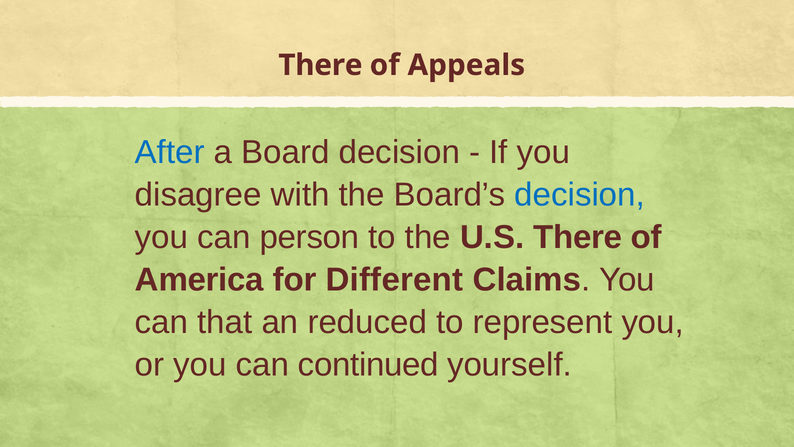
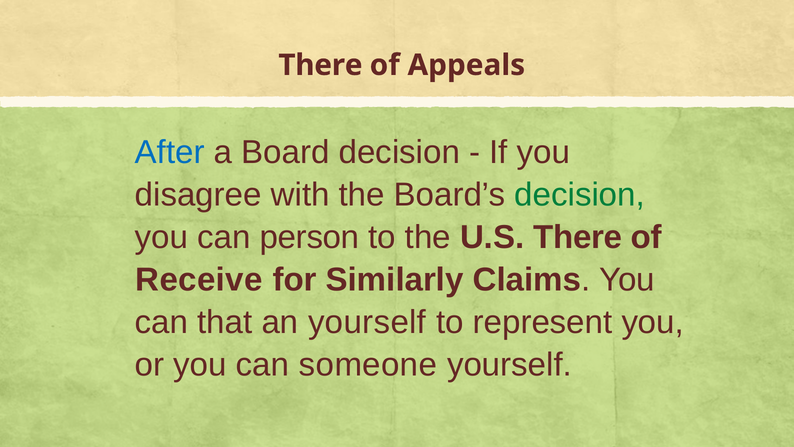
decision colour: blue -> green (580, 194)
America: America -> Receive (199, 279)
Different: Different -> Similarly (395, 279)
an reduced: reduced -> yourself (367, 322)
continued: continued -> someone (368, 364)
